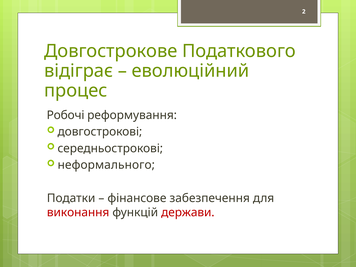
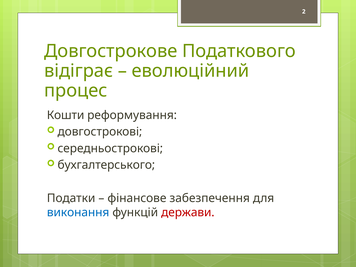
Робочі: Робочі -> Кошти (66, 115)
неформального: неформального -> бухгалтерського (106, 165)
виконання colour: red -> blue (78, 212)
